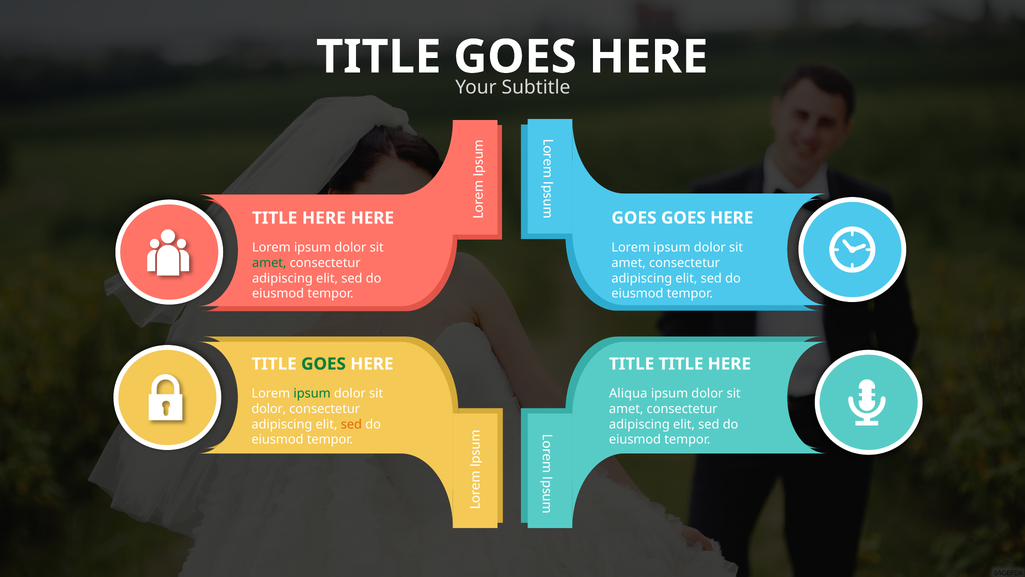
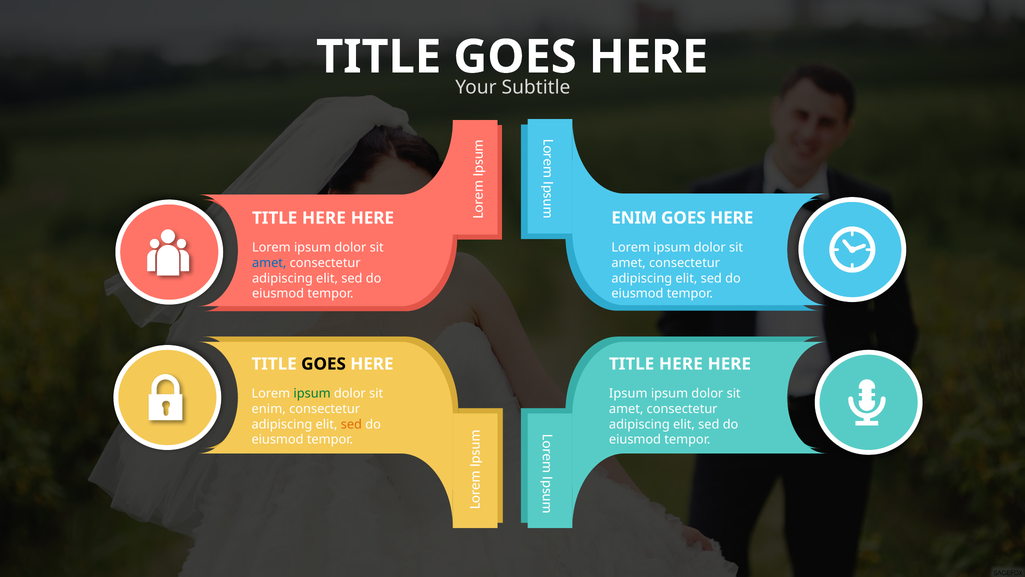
GOES: GOES -> ENIM (634, 218)
amet colour: green -> blue (269, 263)
GOES colour: green -> black (324, 364)
TITLE: TITLE -> HERE (681, 364)
Aliqua: Aliqua -> Ipsum (628, 393)
dolor: dolor -> enim (269, 409)
